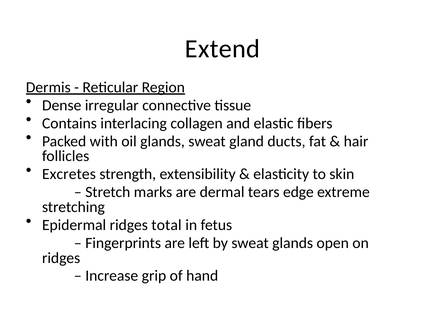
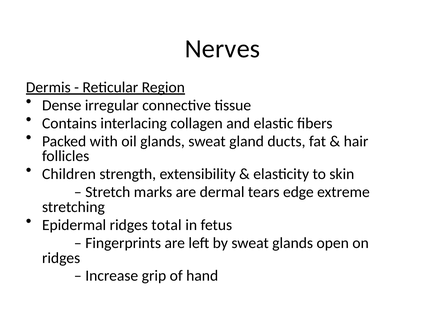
Extend: Extend -> Nerves (222, 49)
Excretes: Excretes -> Children (69, 174)
